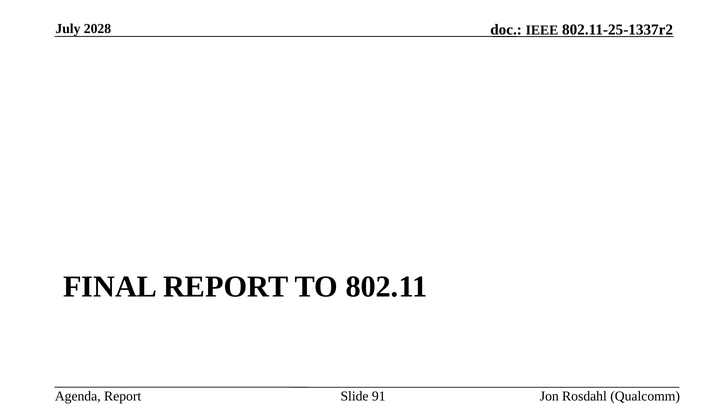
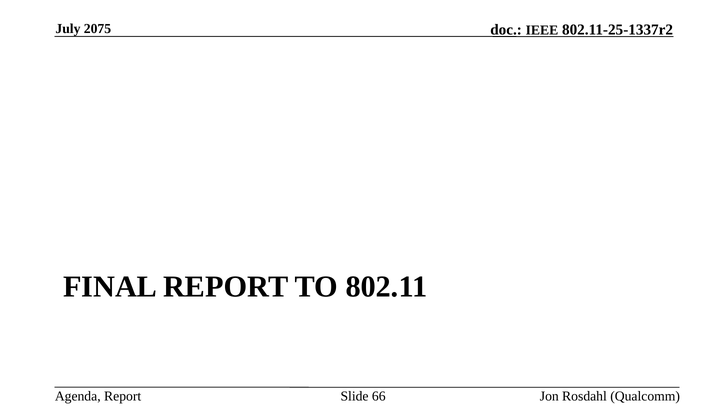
2028: 2028 -> 2075 (97, 29)
91: 91 -> 66 (379, 396)
